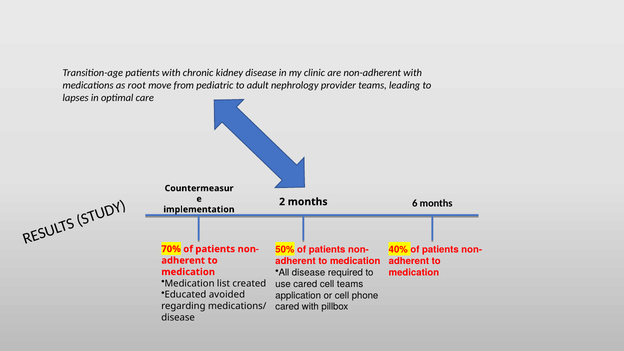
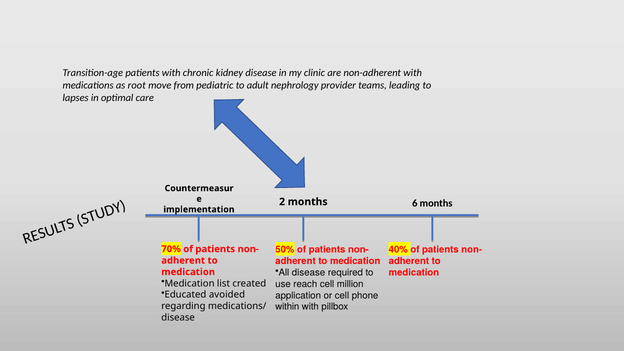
use cared: cared -> reach (305, 284)
cell teams: teams -> million (350, 284)
cared: cared -> within (287, 307)
